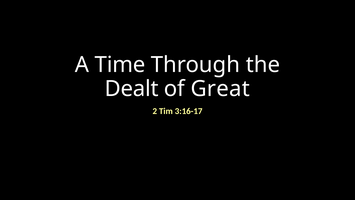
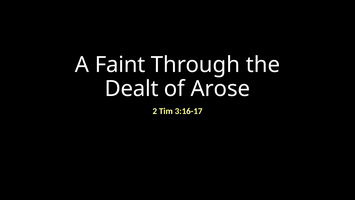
Time: Time -> Faint (120, 65)
Great: Great -> Arose (220, 89)
